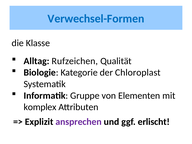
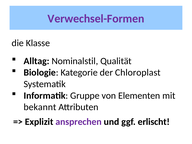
Verwechsel-Formen colour: blue -> purple (96, 19)
Rufzeichen: Rufzeichen -> Nominalstil (75, 61)
komplex: komplex -> bekannt (40, 107)
